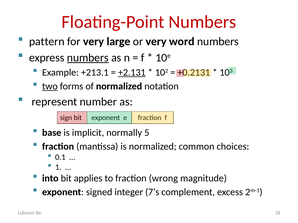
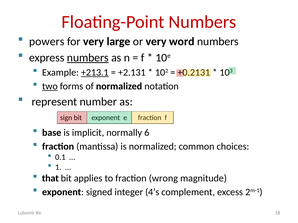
pattern: pattern -> powers (47, 42)
+213.1 underline: none -> present (95, 73)
+2.131 underline: present -> none (132, 73)
5: 5 -> 6 (147, 133)
into: into -> that (50, 179)
7’s: 7’s -> 4’s (152, 192)
